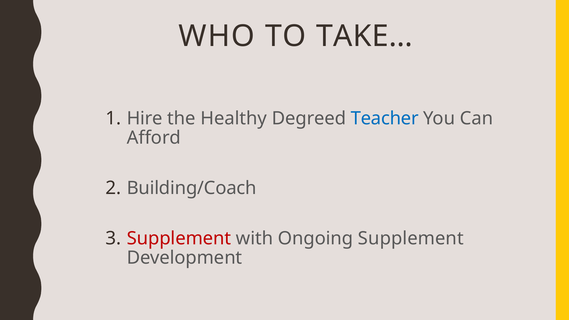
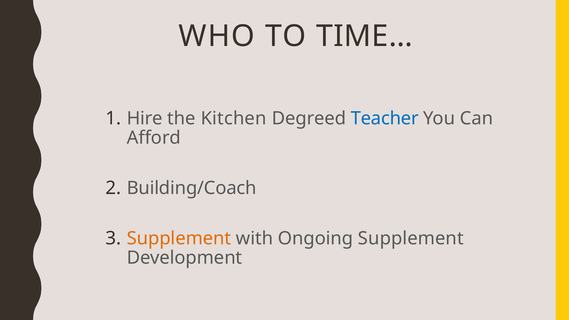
TAKE…: TAKE… -> TIME… (364, 36)
Healthy: Healthy -> Kitchen (234, 118)
Supplement colour: red -> orange (179, 238)
